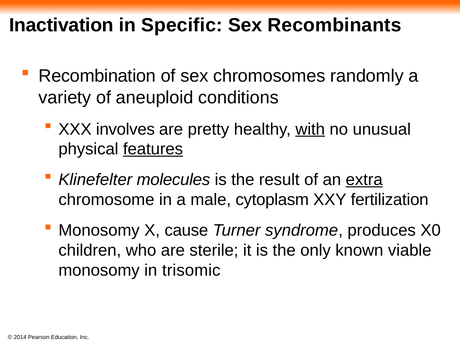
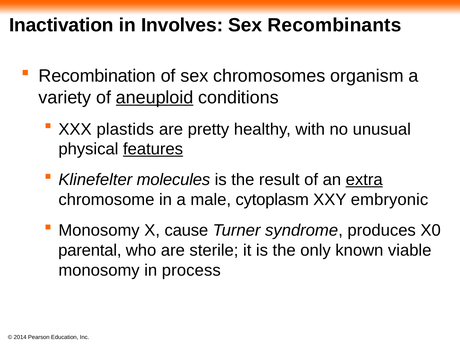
Specific: Specific -> Involves (182, 25)
randomly: randomly -> organism (367, 76)
aneuploid underline: none -> present (155, 98)
involves: involves -> plastids (125, 129)
with underline: present -> none (310, 129)
fertilization: fertilization -> embryonic (390, 200)
children: children -> parental (90, 250)
trisomic: trisomic -> process (191, 270)
